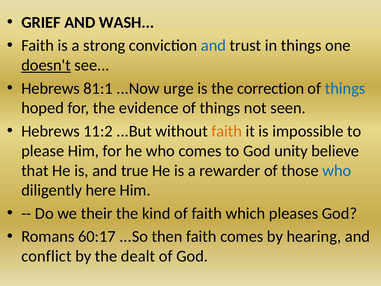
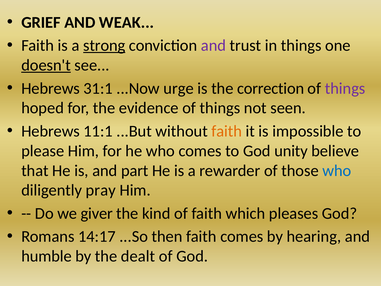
WASH: WASH -> WEAK (127, 22)
strong underline: none -> present (104, 46)
and colour: blue -> purple (213, 46)
81:1: 81:1 -> 31:1 (98, 88)
things colour: blue -> purple (345, 88)
11:2: 11:2 -> 11:1 (98, 131)
true: true -> part (135, 170)
here: here -> pray (101, 190)
their: their -> giver (97, 213)
60:17: 60:17 -> 14:17 (97, 236)
conflict: conflict -> humble (47, 256)
